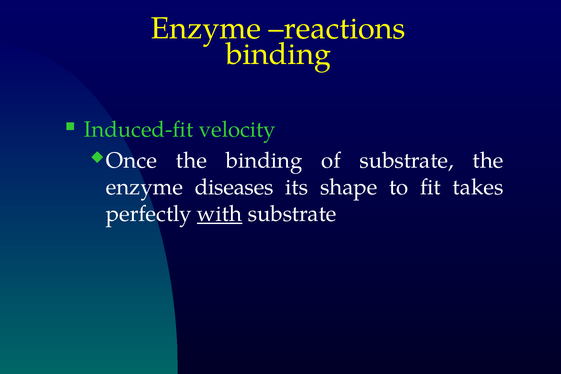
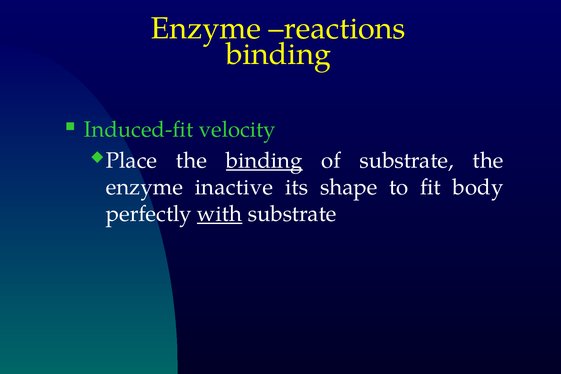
Once: Once -> Place (132, 161)
binding underline: none -> present (264, 161)
diseases: diseases -> inactive (234, 187)
takes: takes -> body (478, 187)
